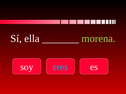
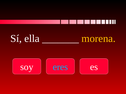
morena colour: light green -> yellow (99, 39)
